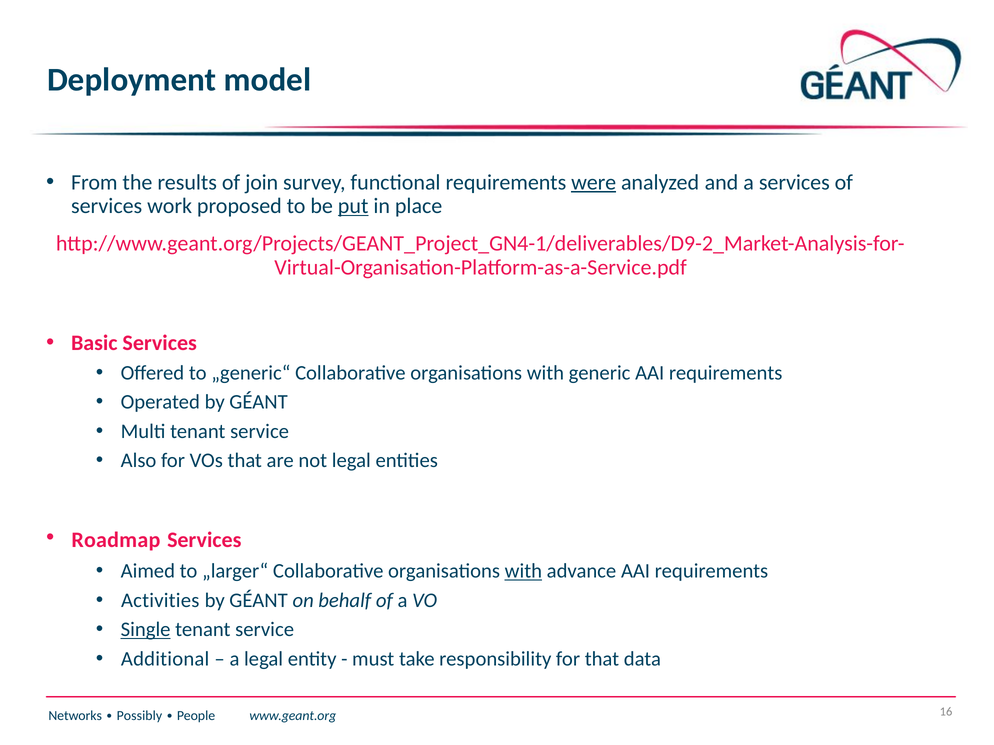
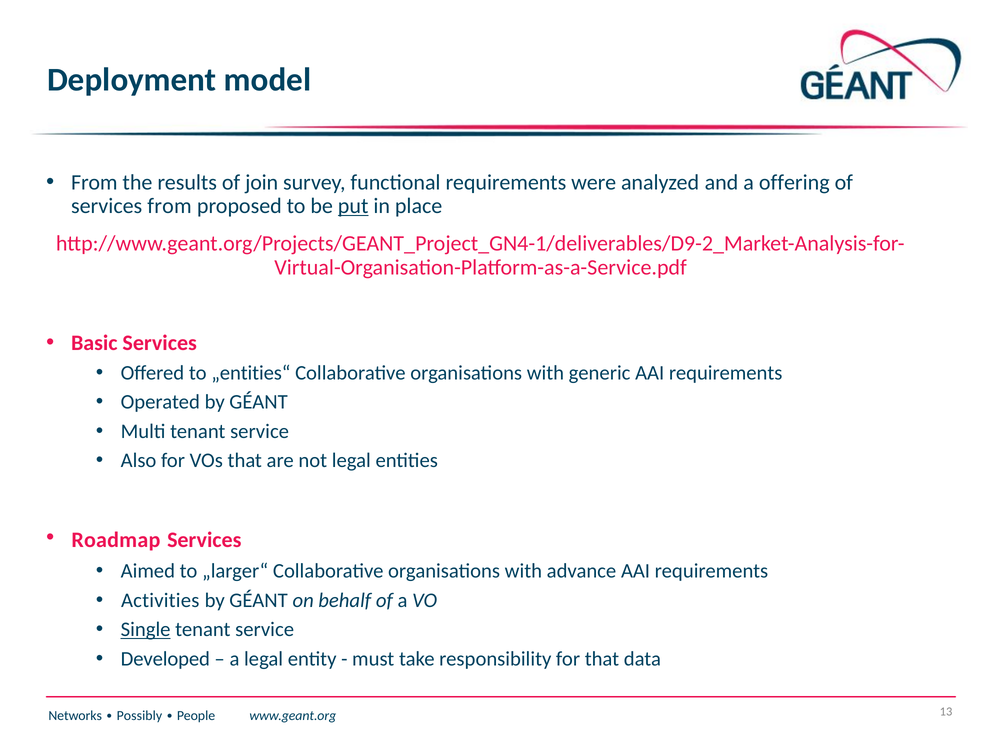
were underline: present -> none (594, 182)
a services: services -> offering (794, 182)
services work: work -> from (169, 206)
„generic“: „generic“ -> „entities“ (251, 373)
with underline: present -> none (523, 571)
Additional: Additional -> Developed (165, 659)
16: 16 -> 13 (946, 712)
